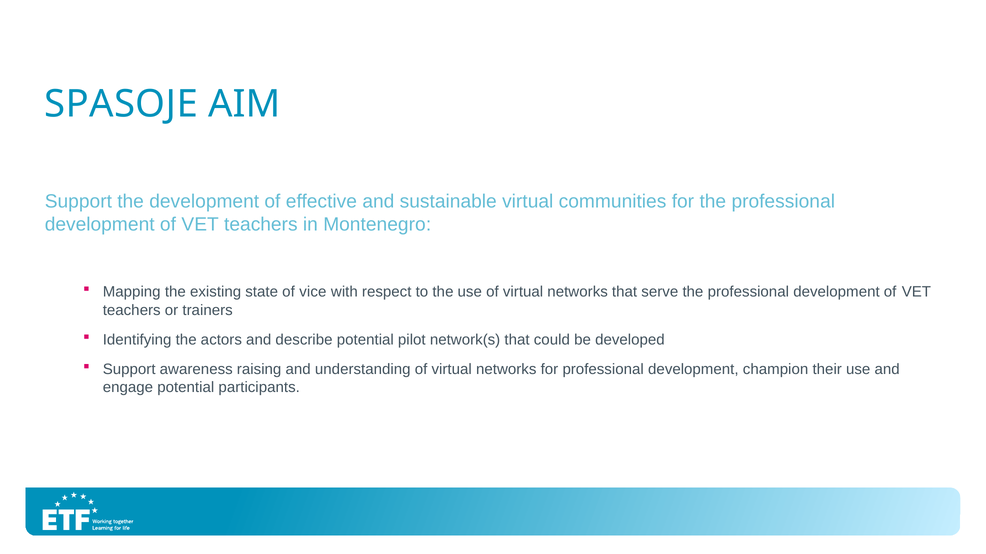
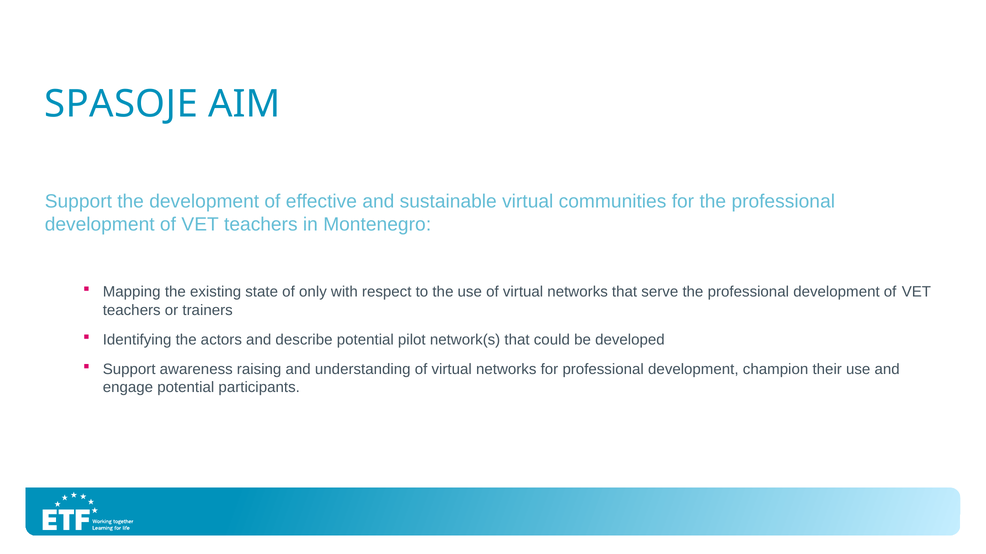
vice: vice -> only (313, 292)
